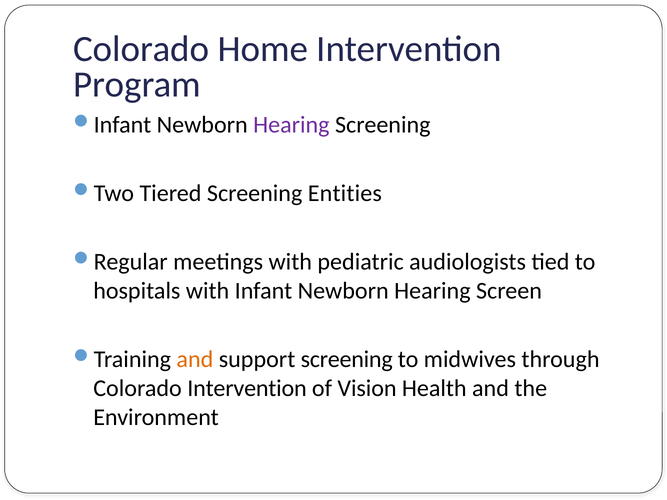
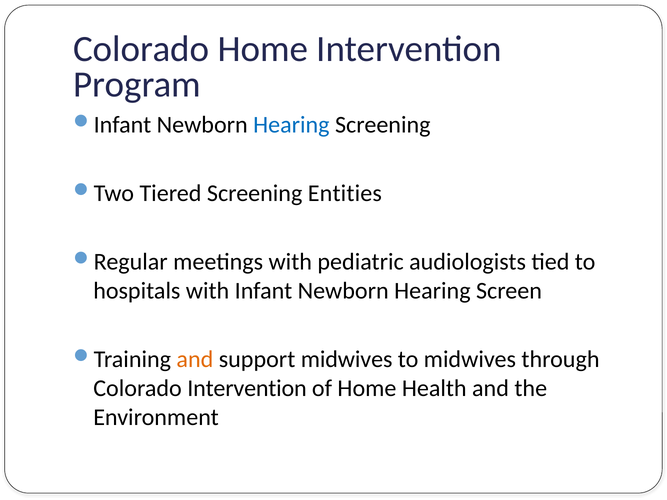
Hearing colour: purple -> blue (291, 125)
support screening: screening -> midwives (347, 360)
of Vision: Vision -> Home (367, 388)
